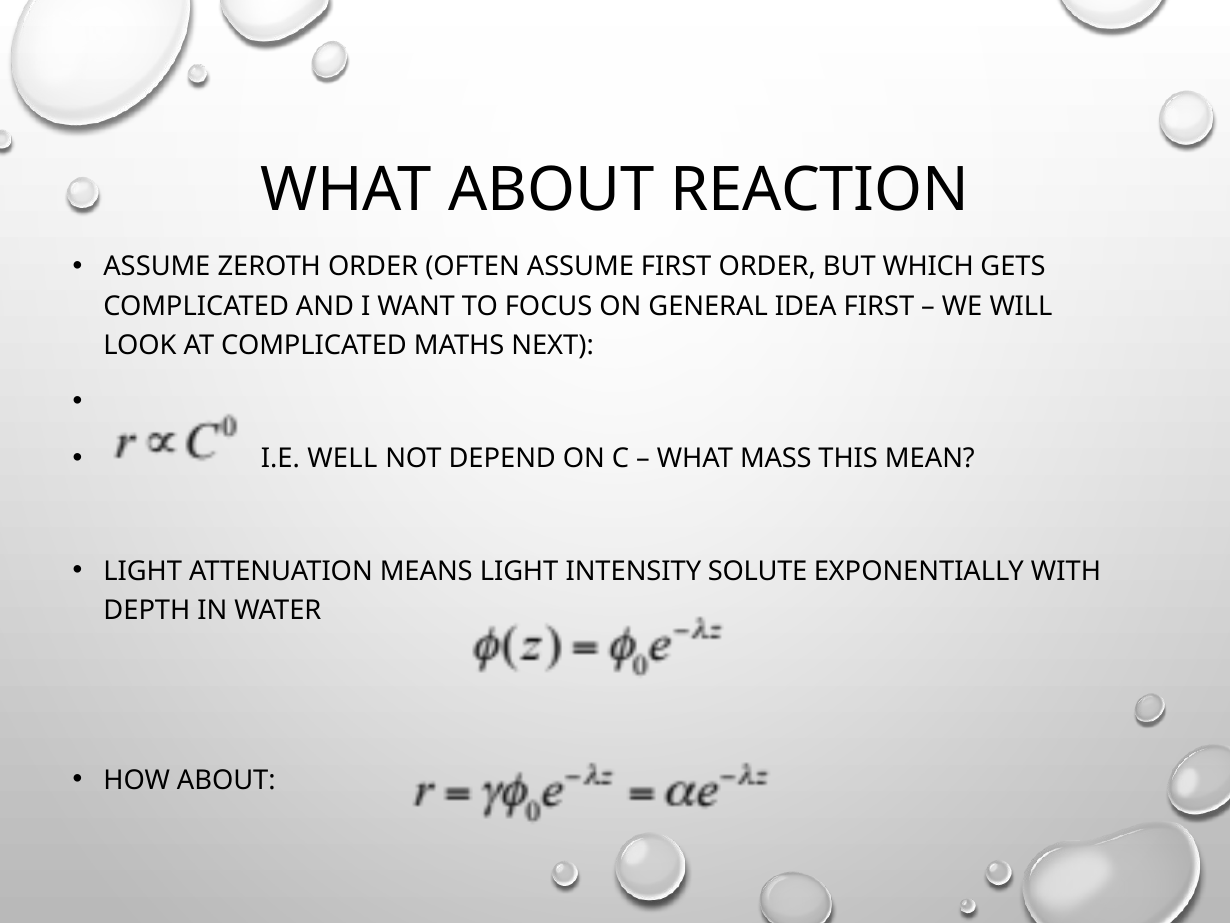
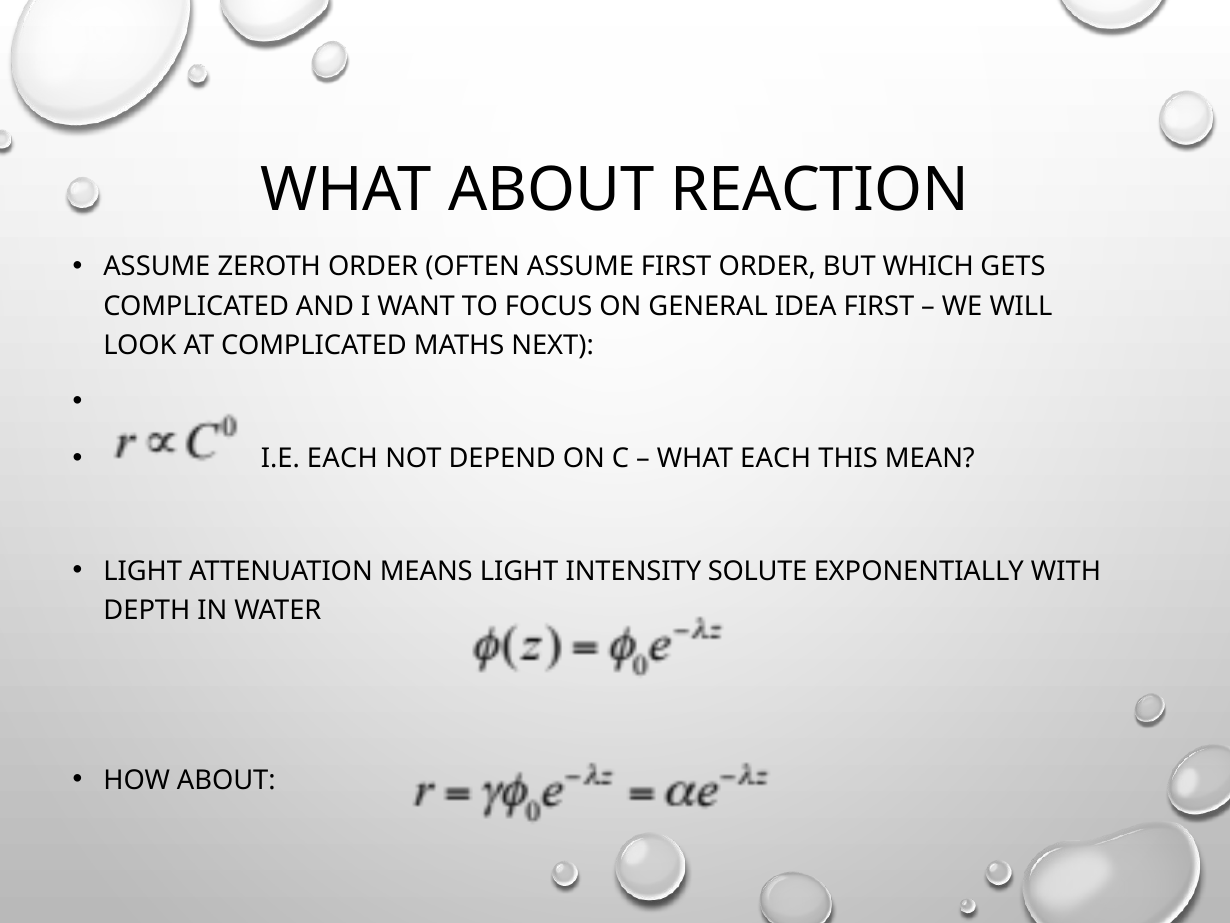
I.E WELL: WELL -> EACH (342, 458)
WHAT MASS: MASS -> EACH (776, 458)
